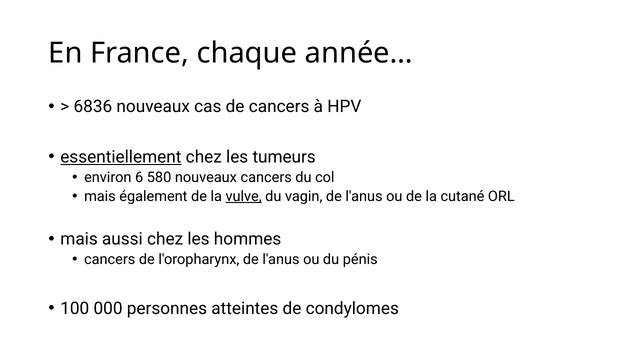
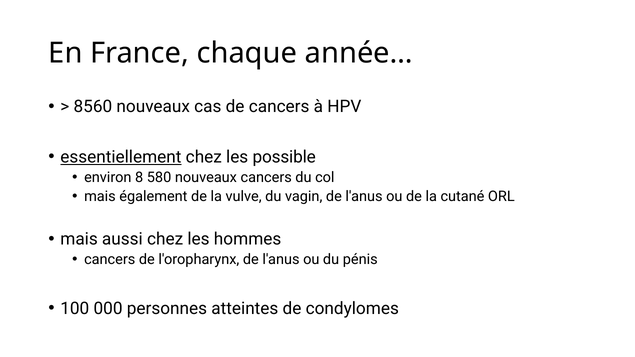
6836: 6836 -> 8560 (93, 107)
tumeurs: tumeurs -> possible (284, 157)
6: 6 -> 8 (139, 177)
vulve underline: present -> none (244, 196)
